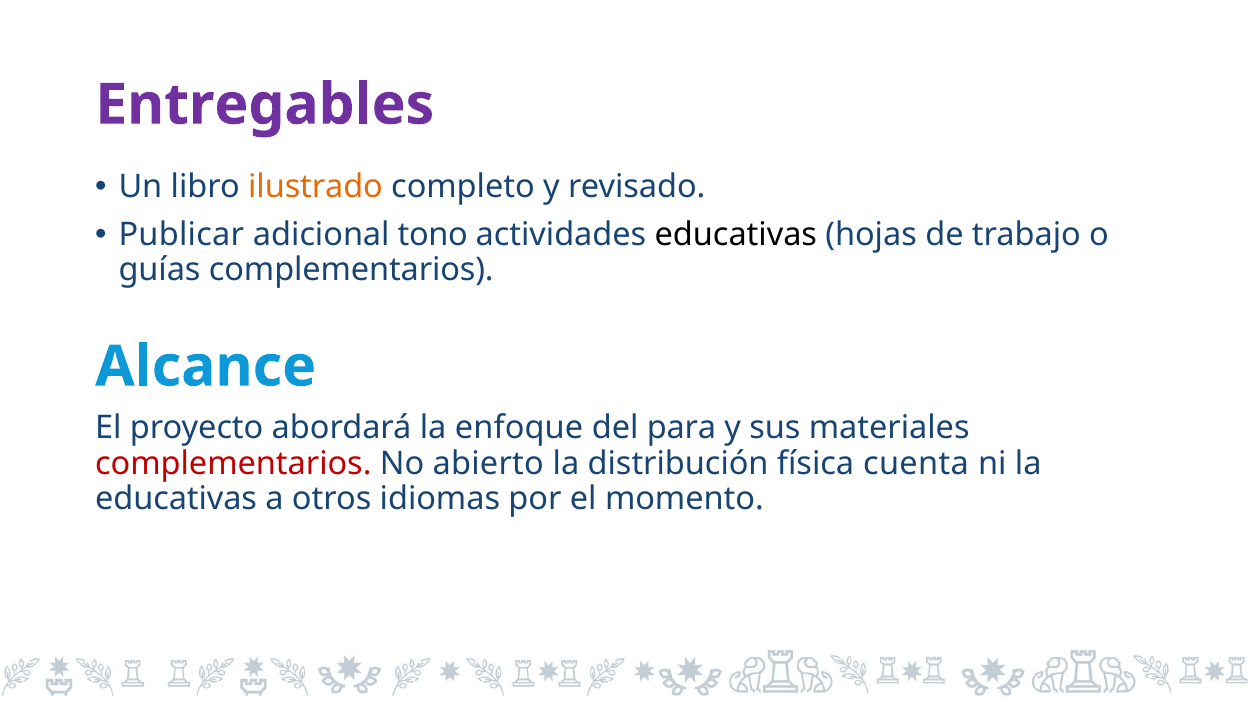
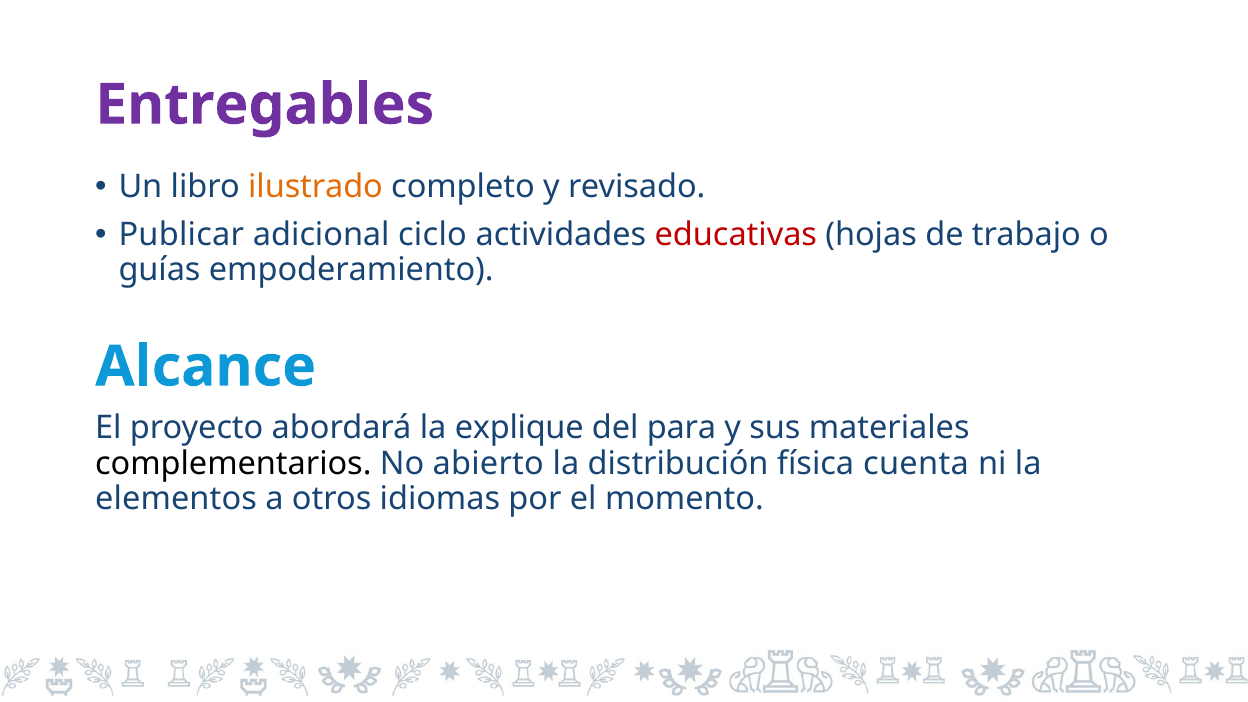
tono: tono -> ciclo (432, 235)
educativas colour: black -> red (736, 235)
guías complementarios: complementarios -> empoderamiento (351, 270)
enfoque: enfoque -> explique (519, 428)
complementarios colour: red -> black (233, 463)
educativas: educativas -> elementos (176, 498)
